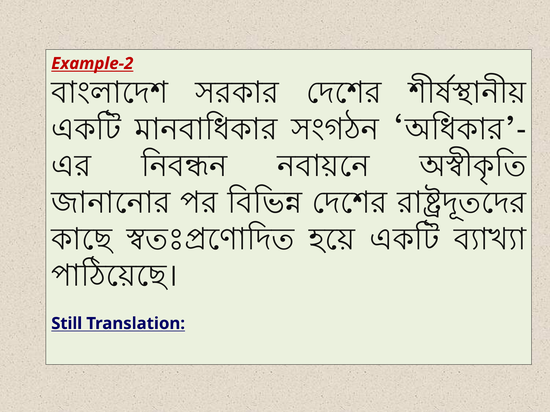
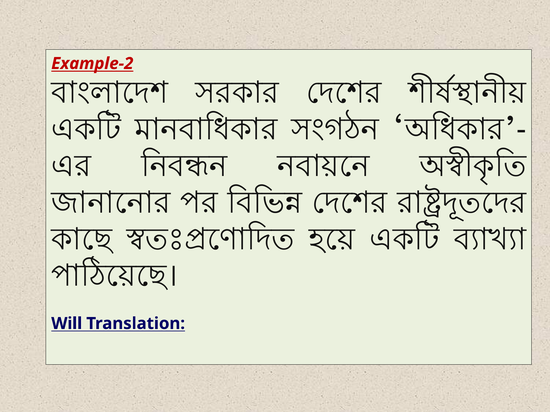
Still: Still -> Will (67, 324)
